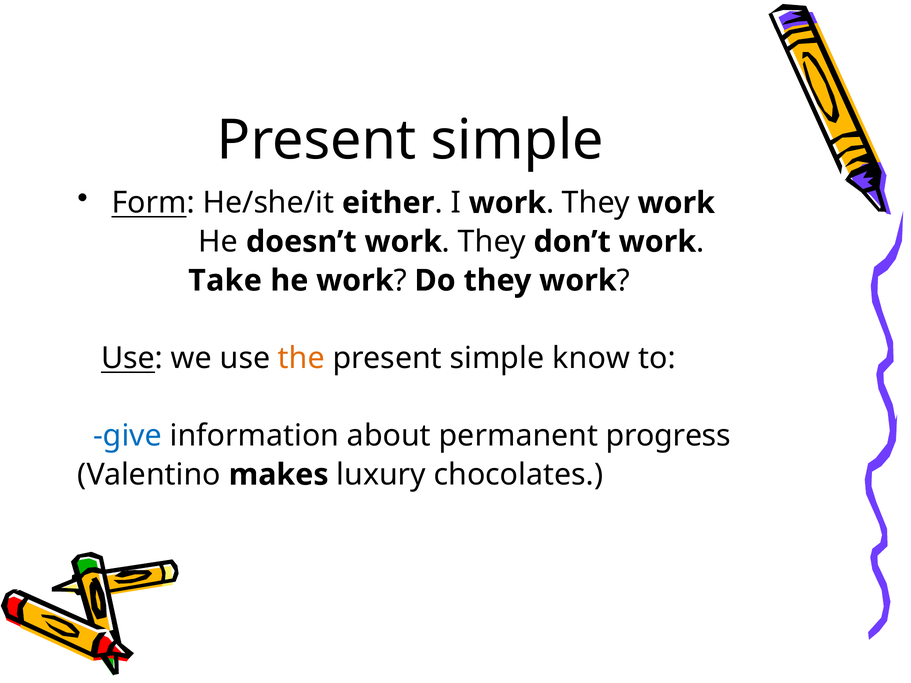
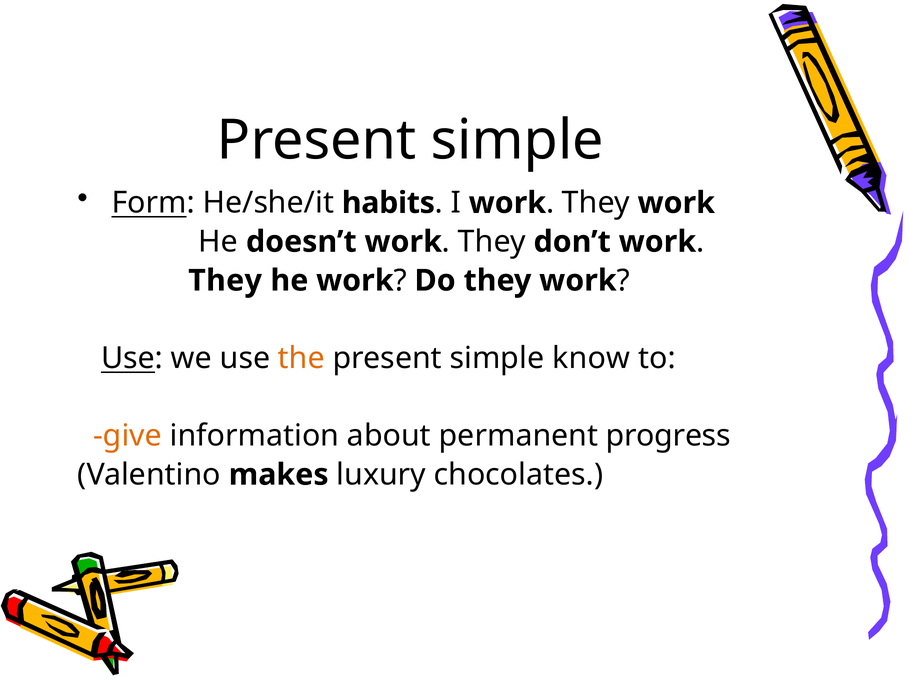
either: either -> habits (388, 203)
Take: Take -> They (225, 281)
give colour: blue -> orange (128, 436)
